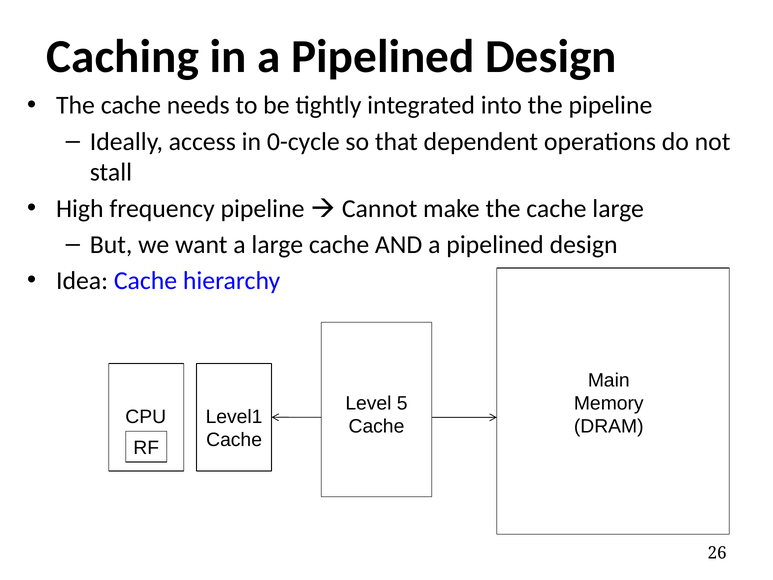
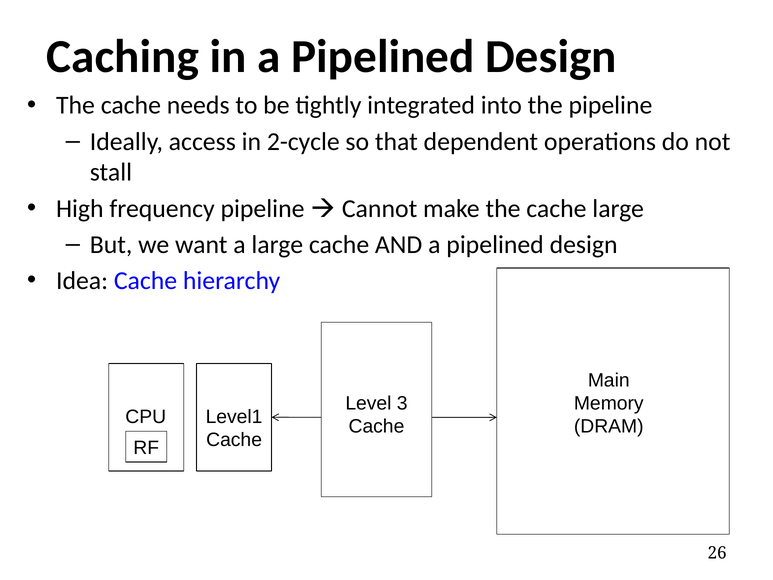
0-cycle: 0-cycle -> 2-cycle (303, 141)
5: 5 -> 3 (402, 403)
